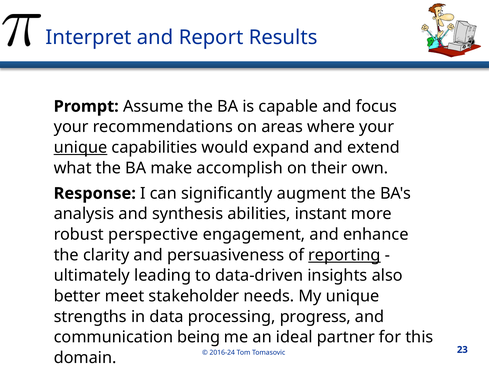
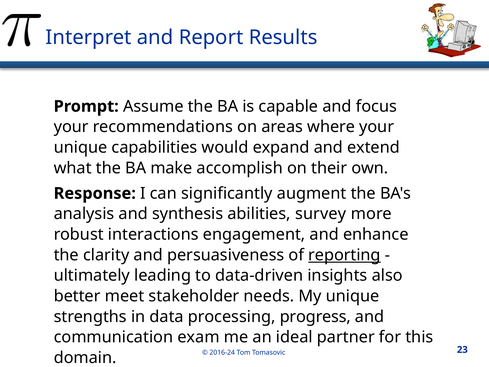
unique underline: present -> none (80, 147)
instant: instant -> survey (321, 214)
perspective: perspective -> interactions (153, 234)
being: being -> exam (199, 337)
